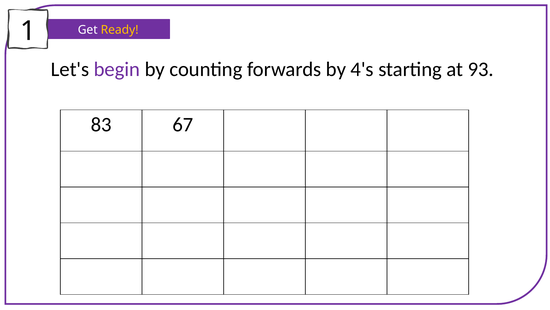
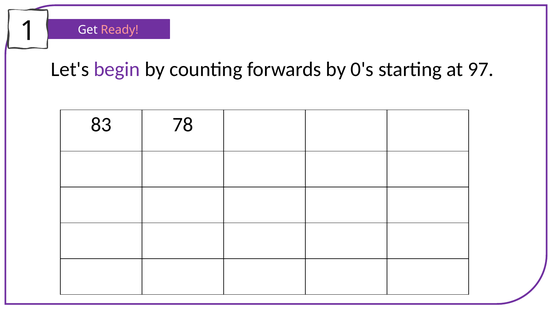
Ready colour: yellow -> pink (120, 30)
4's: 4's -> 0's (362, 69)
93: 93 -> 97 (481, 69)
67: 67 -> 78 (183, 125)
